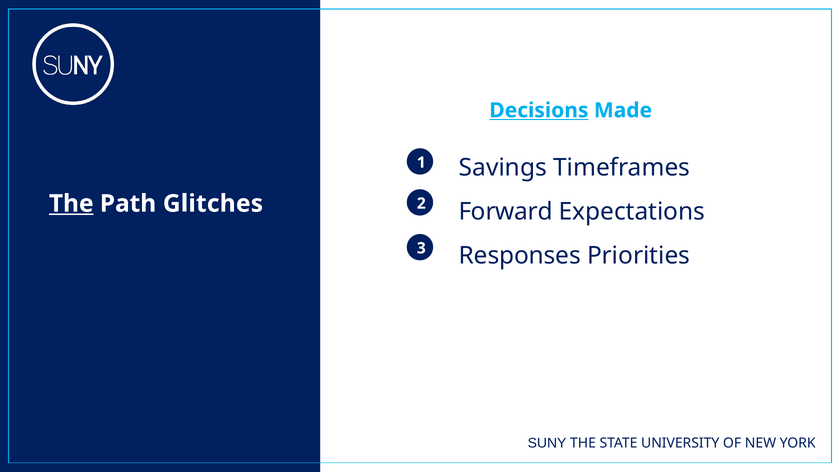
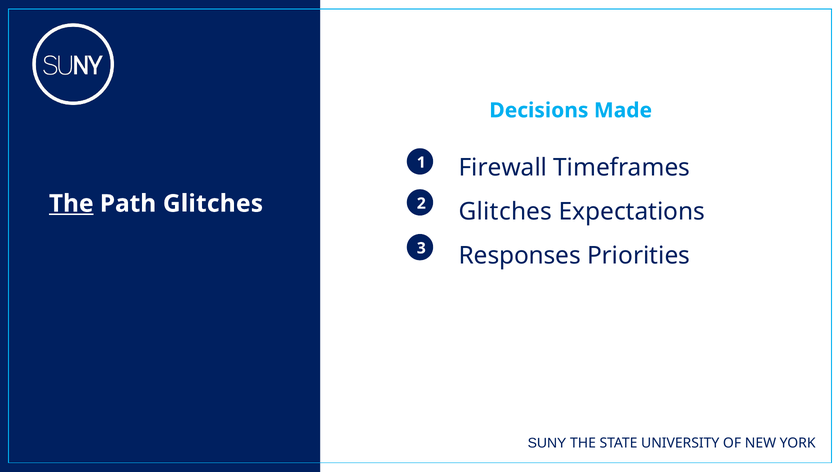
Decisions underline: present -> none (539, 111)
Savings: Savings -> Firewall (503, 168)
Forward: Forward -> Glitches (505, 212)
